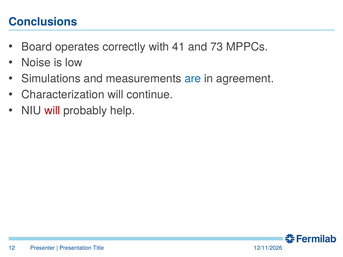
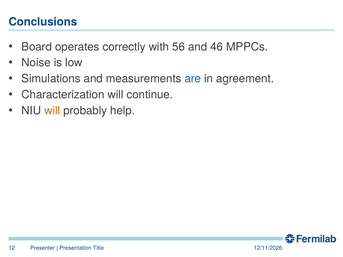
41: 41 -> 56 (179, 47)
73: 73 -> 46 (217, 47)
will colour: red -> orange (52, 111)
